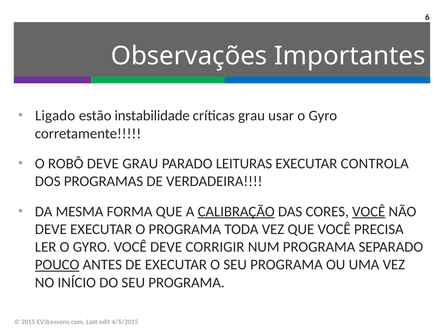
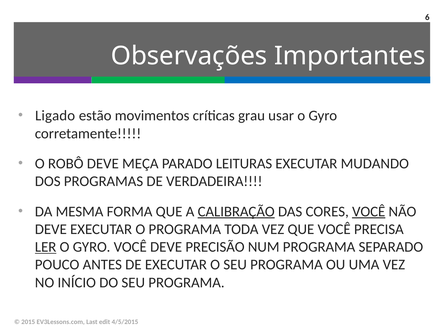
instabilidade: instabilidade -> movimentos (152, 116)
DEVE GRAU: GRAU -> MEÇA (140, 164)
CONTROLA: CONTROLA -> MUDANDO (375, 164)
LER underline: none -> present (46, 247)
CORRIGIR: CORRIGIR -> PRECISÃO (215, 247)
POUCO underline: present -> none (57, 265)
